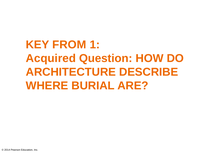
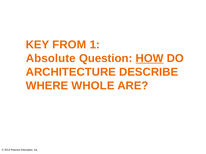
Acquired: Acquired -> Absolute (51, 58)
HOW underline: none -> present (150, 58)
BURIAL: BURIAL -> WHOLE (93, 86)
